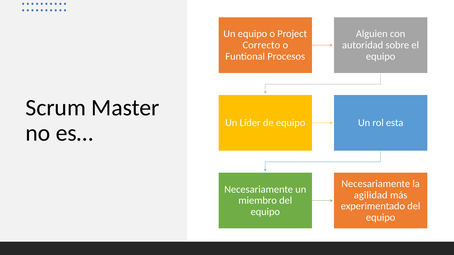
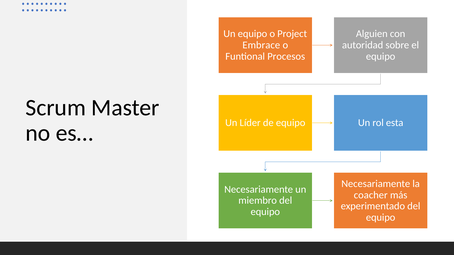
Correcto: Correcto -> Embrace (261, 45)
agilidad: agilidad -> coacher (371, 195)
